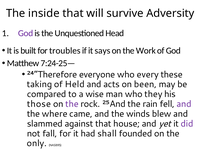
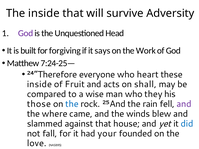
troubles: troubles -> forgiving (65, 51)
every: every -> heart (148, 75)
taking: taking -> inside (39, 84)
Held: Held -> Fruit (75, 84)
been: been -> shall (145, 84)
the colour: purple -> blue (72, 104)
did colour: purple -> blue (187, 124)
shall: shall -> your (107, 134)
only: only -> love (37, 144)
